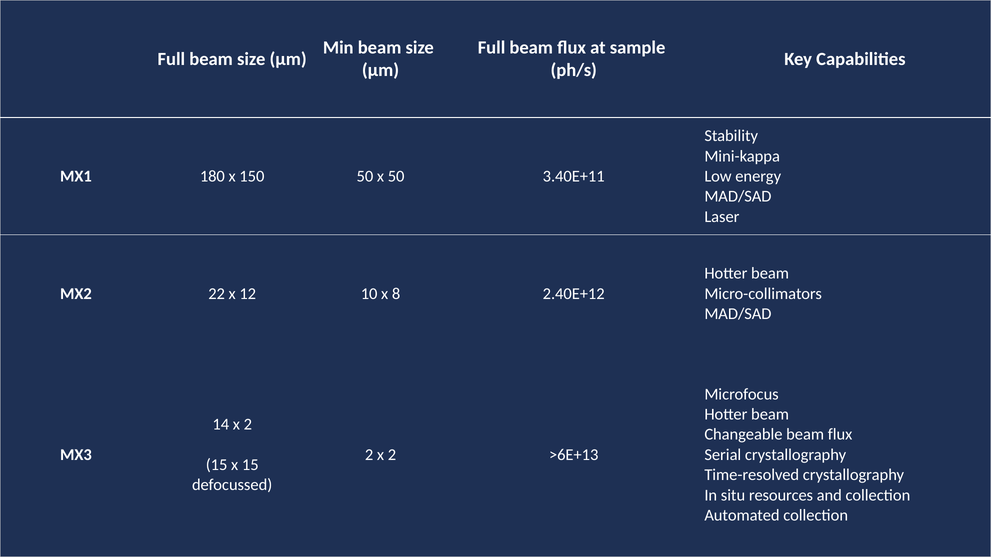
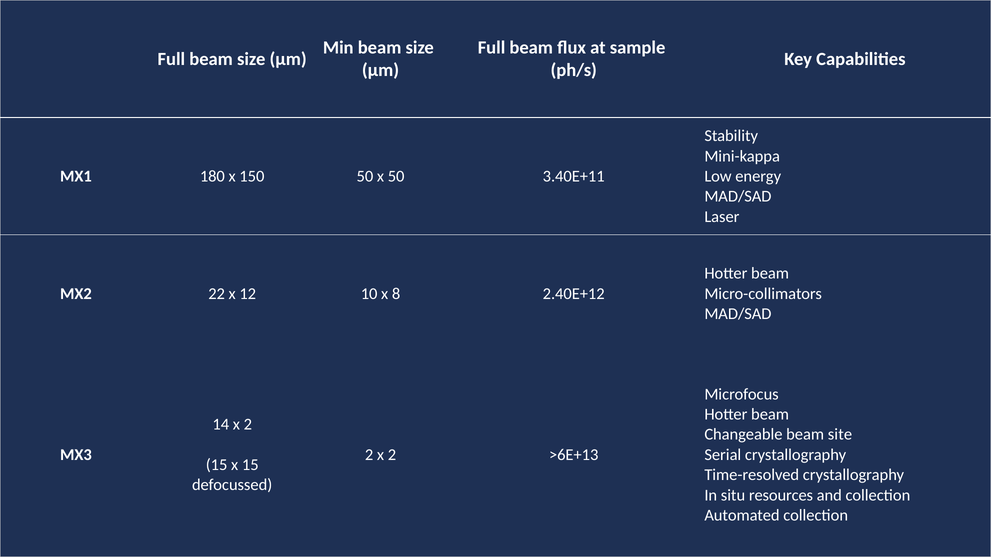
Changeable beam flux: flux -> site (840, 435)
